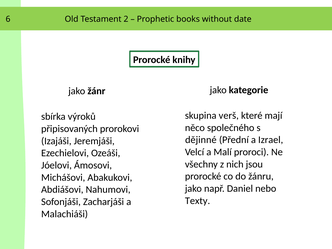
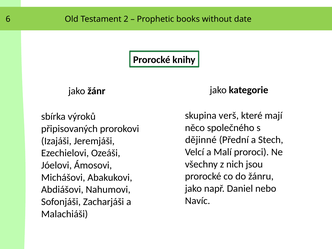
Izrael: Izrael -> Stech (271, 140)
Texty: Texty -> Navíc (198, 201)
